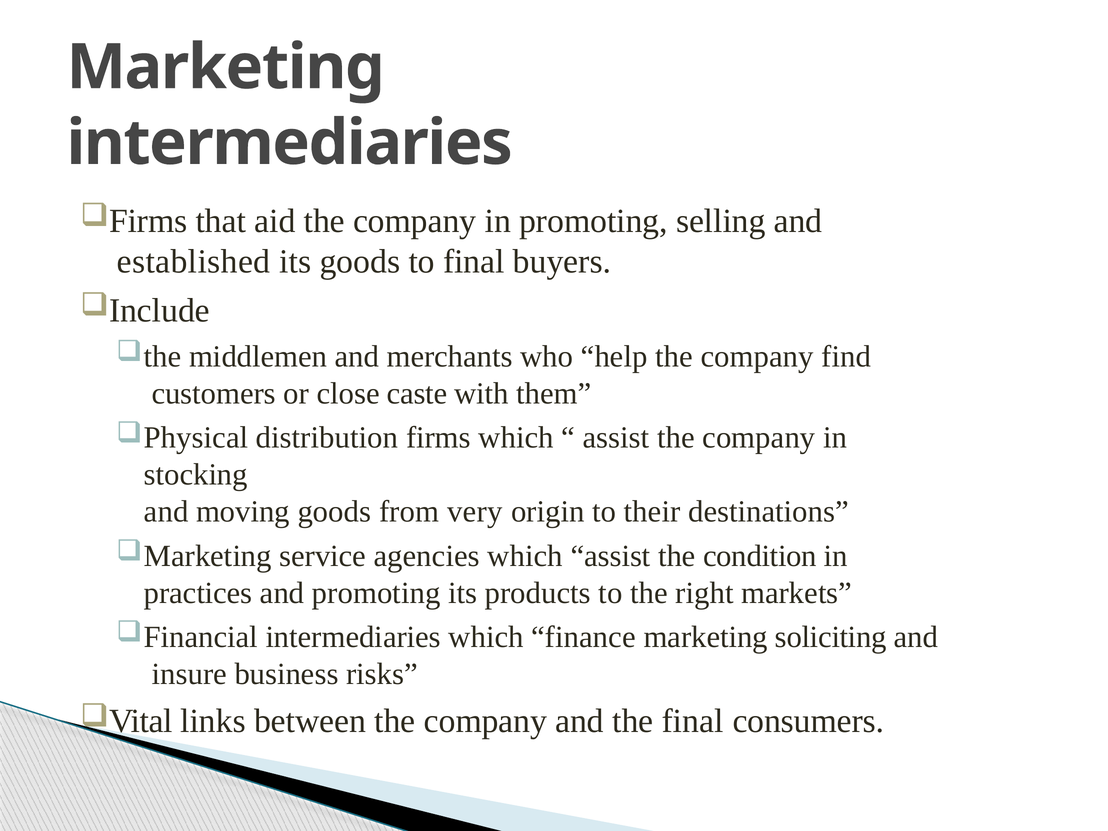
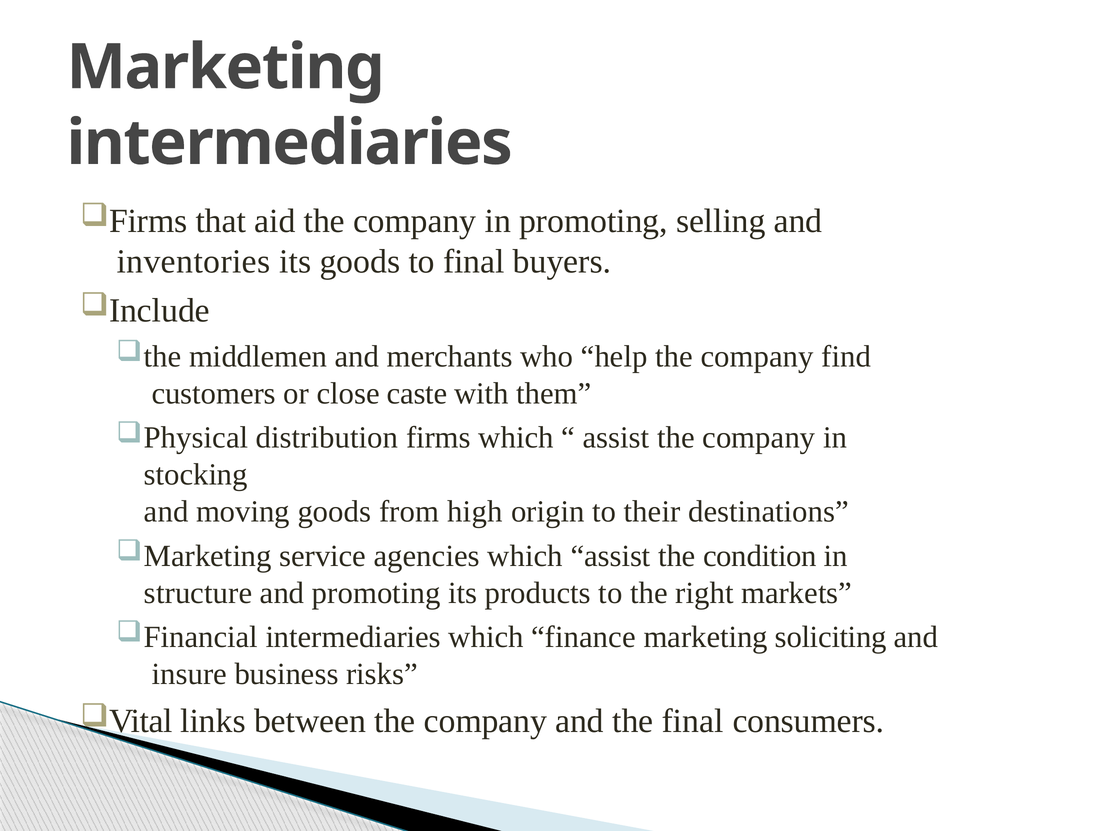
established: established -> inventories (194, 262)
very: very -> high (475, 512)
practices: practices -> structure (198, 593)
